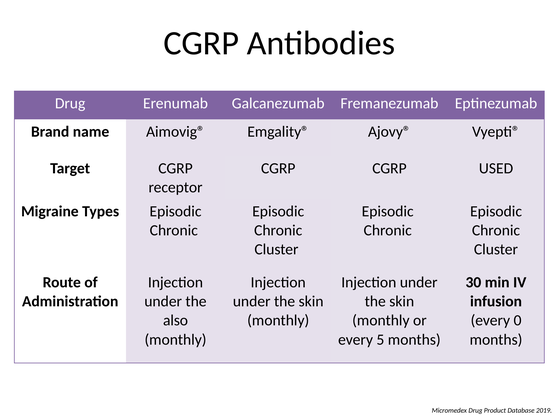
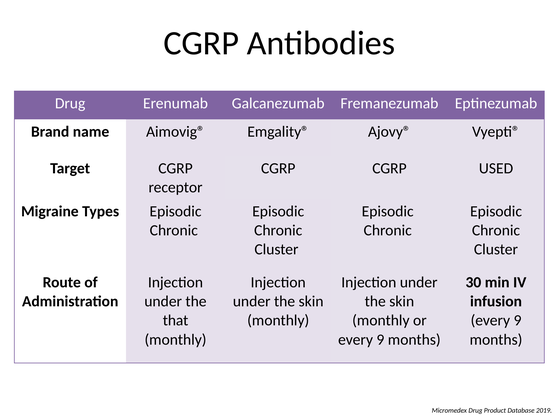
also: also -> that (176, 320)
0: 0 -> 9 (518, 320)
5: 5 -> 9 (380, 339)
